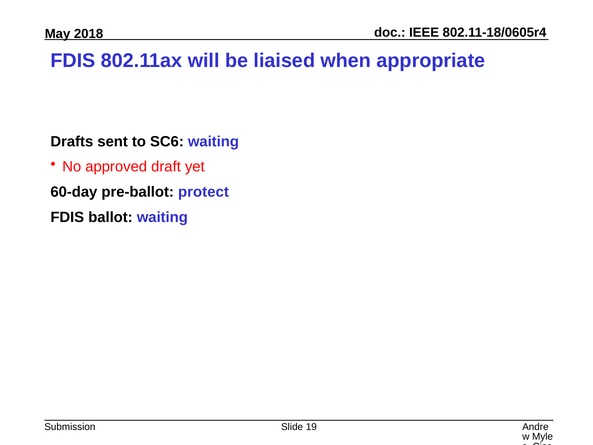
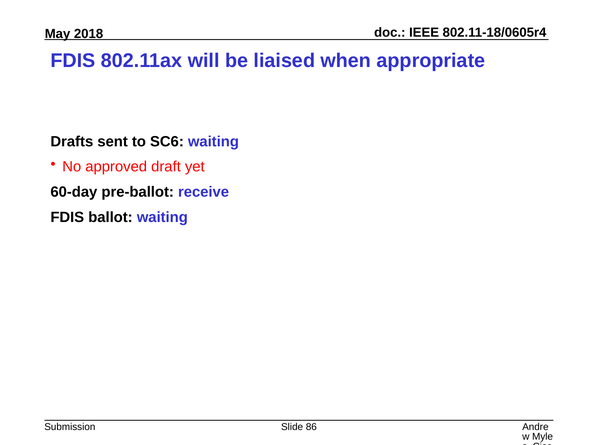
protect: protect -> receive (204, 192)
19: 19 -> 86 (311, 427)
